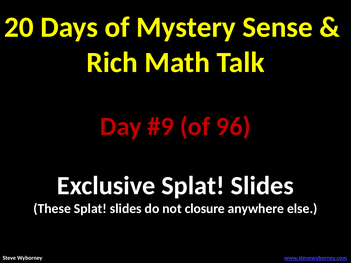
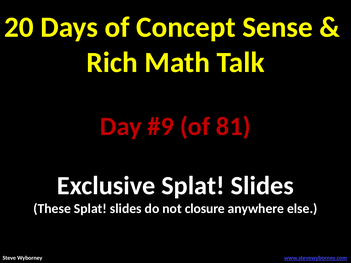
Mystery: Mystery -> Concept (186, 27)
96: 96 -> 81 (233, 127)
